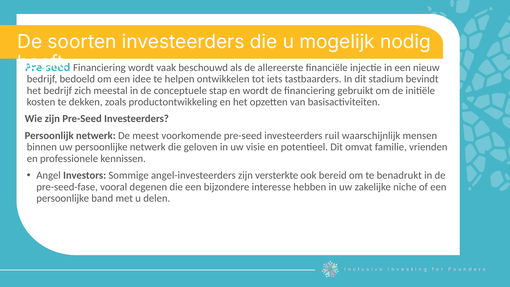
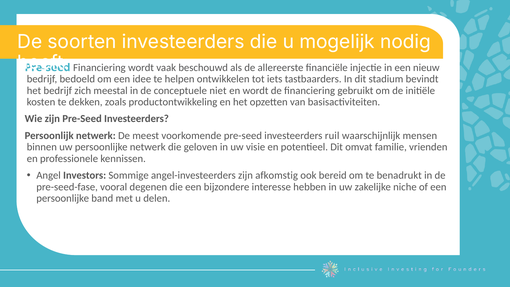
stap: stap -> niet (218, 91)
versterkte: versterkte -> afkomstig (277, 175)
